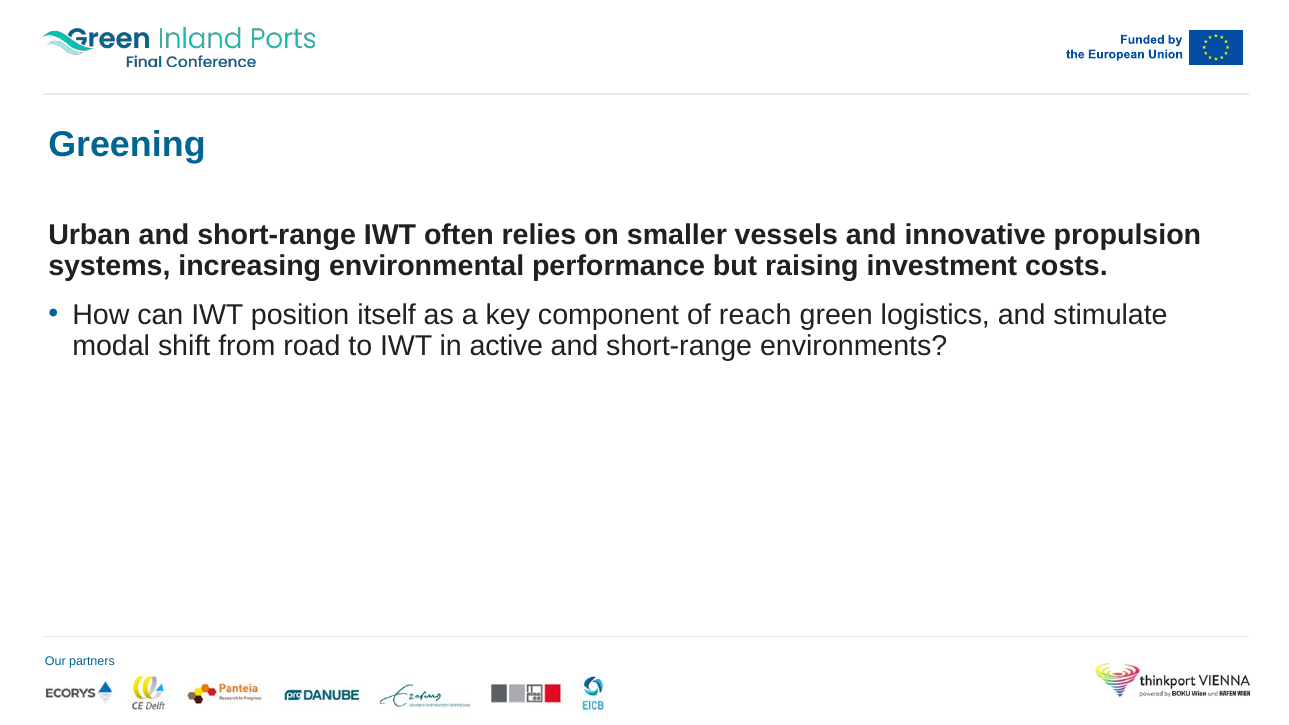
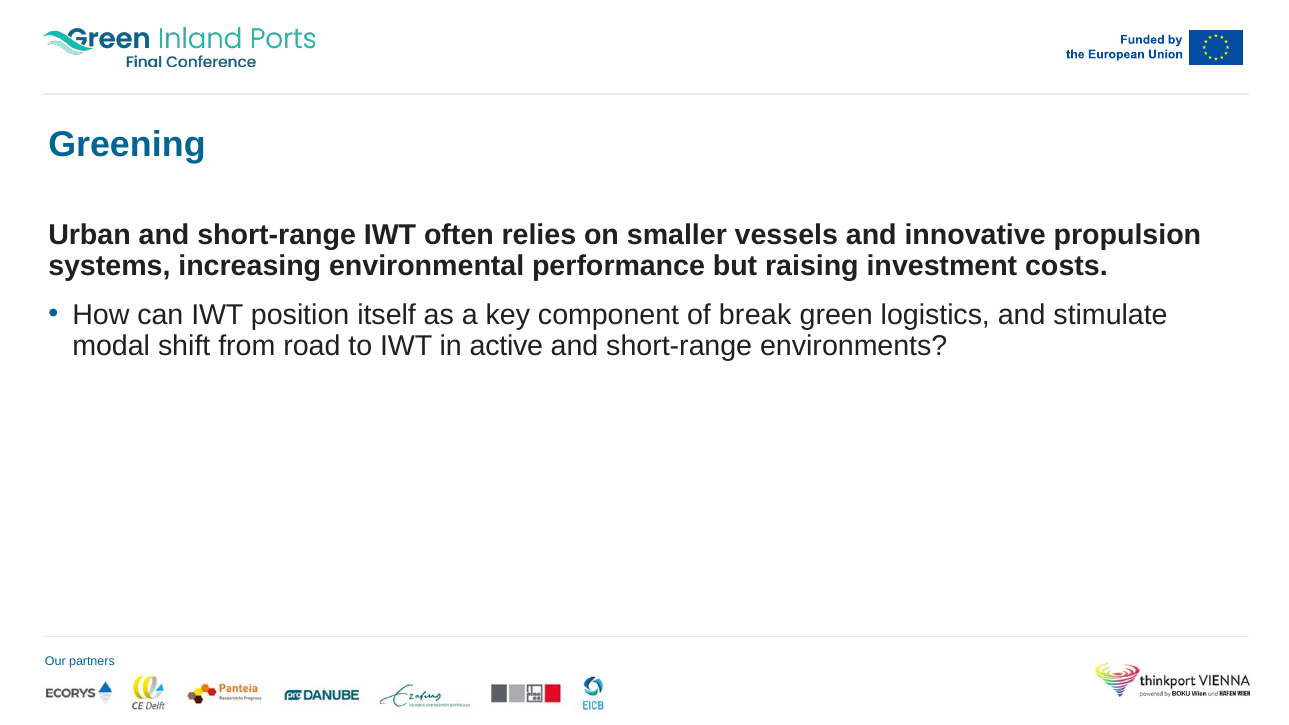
reach: reach -> break (755, 315)
